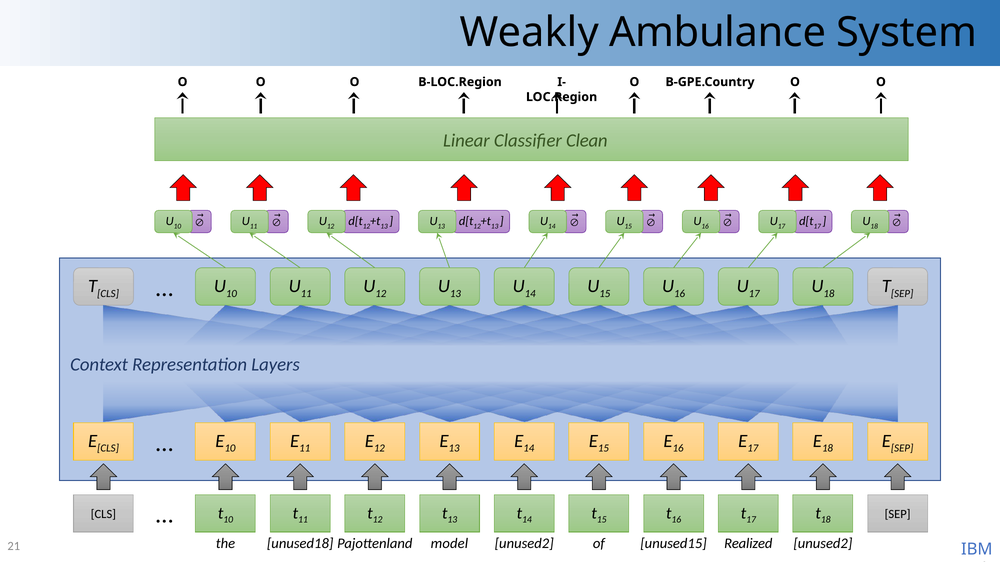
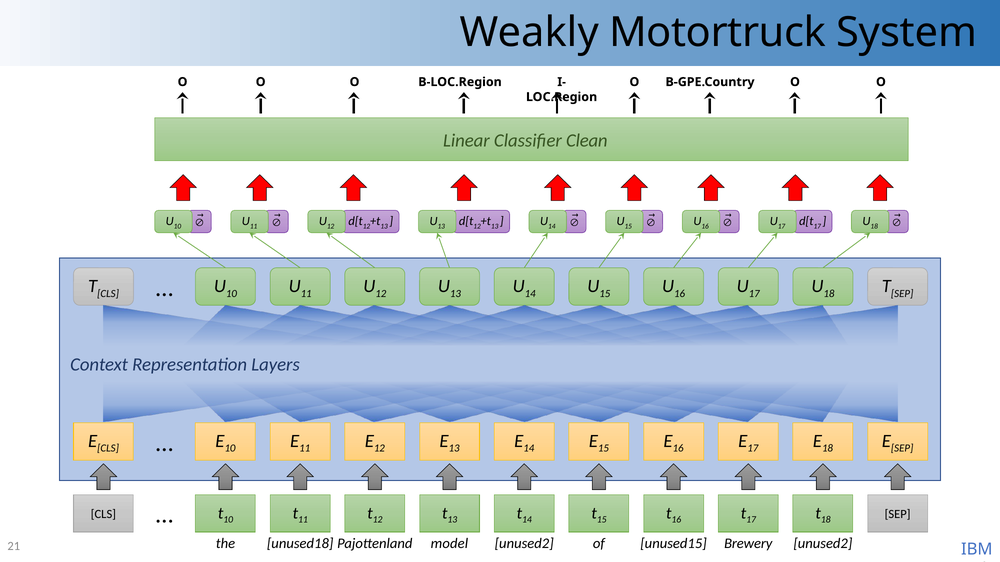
Ambulance: Ambulance -> Motortruck (718, 33)
Realized: Realized -> Brewery (748, 544)
